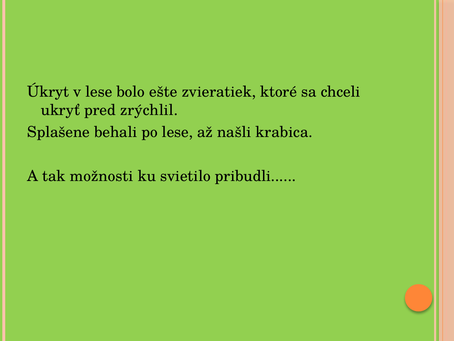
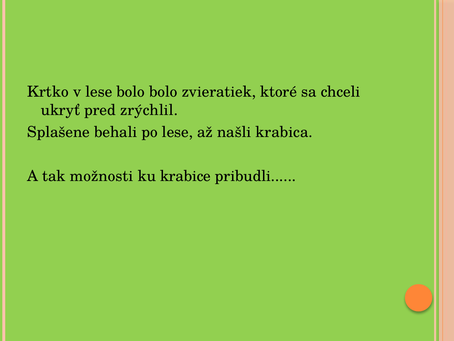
Úkryt: Úkryt -> Krtko (48, 92)
bolo ešte: ešte -> bolo (163, 92)
svietilo: svietilo -> krabice (185, 176)
